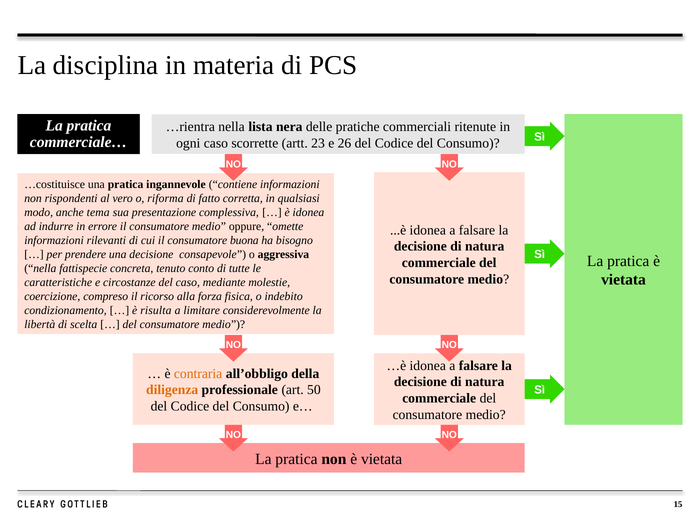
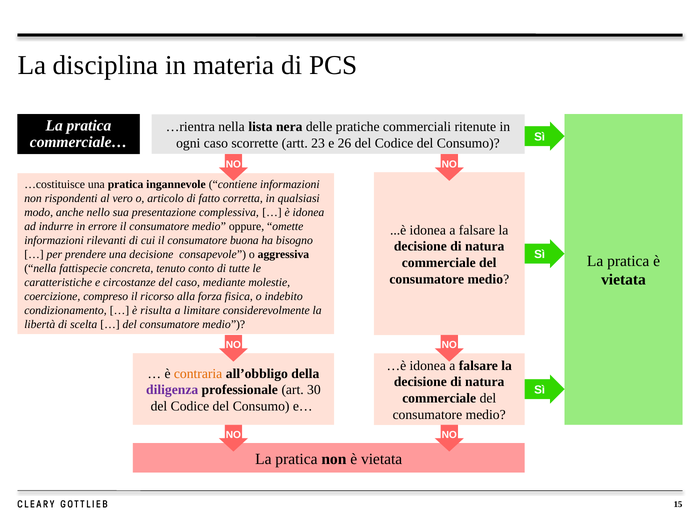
riforma: riforma -> articolo (166, 198)
tema: tema -> nello (98, 212)
diligenza colour: orange -> purple (172, 390)
50: 50 -> 30 (314, 390)
